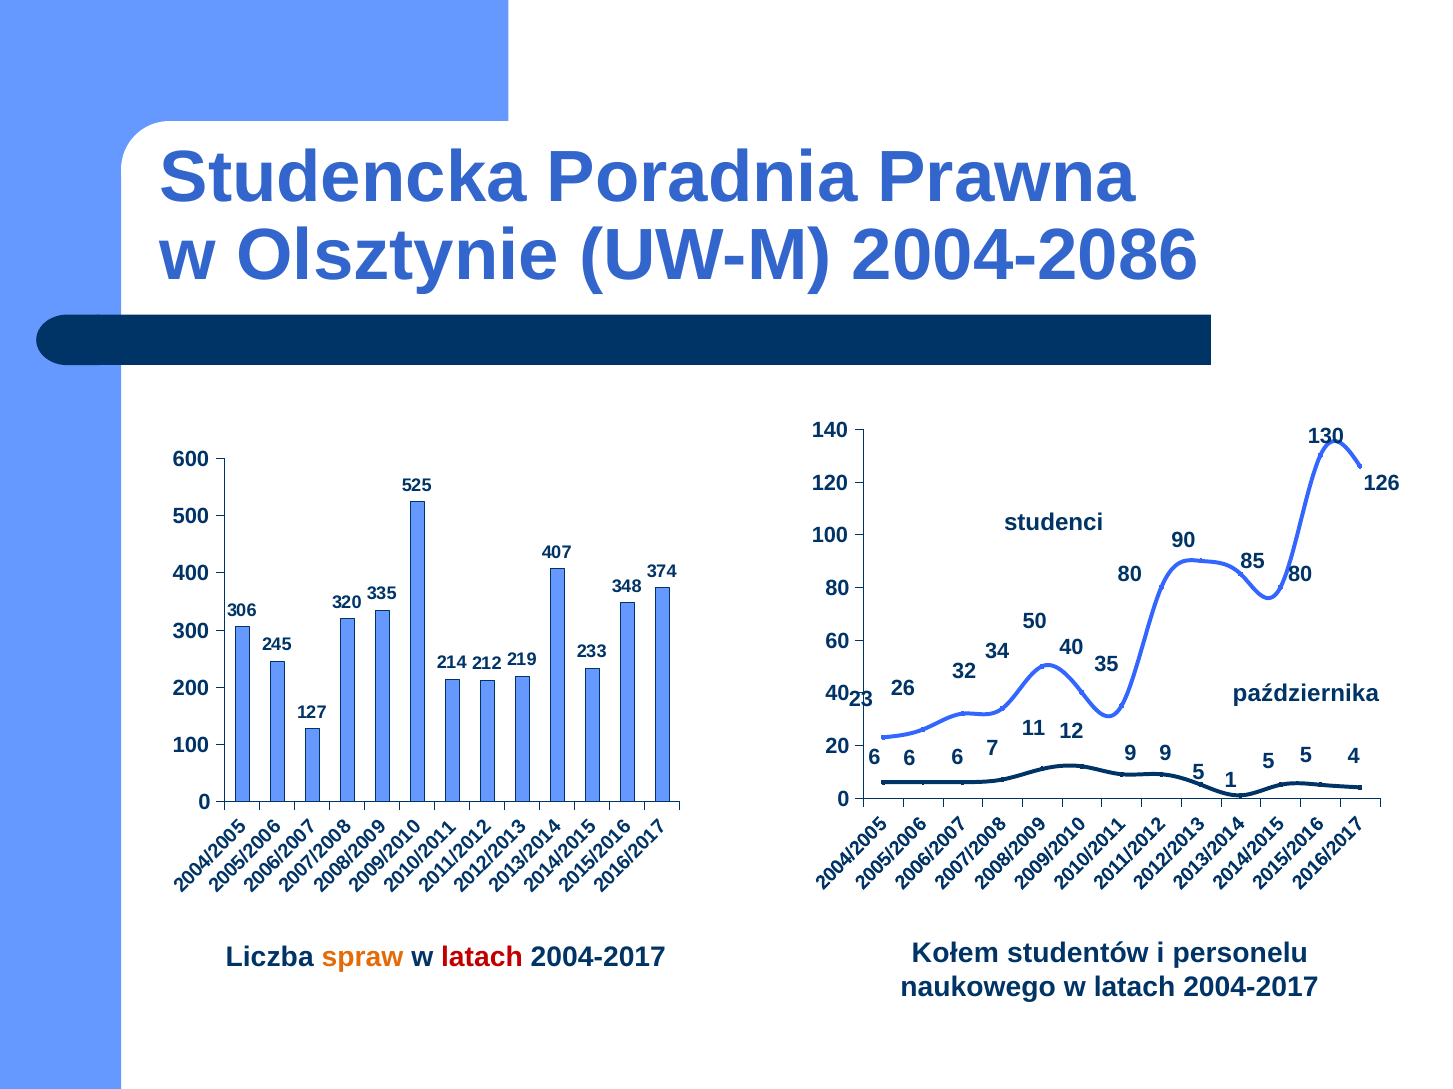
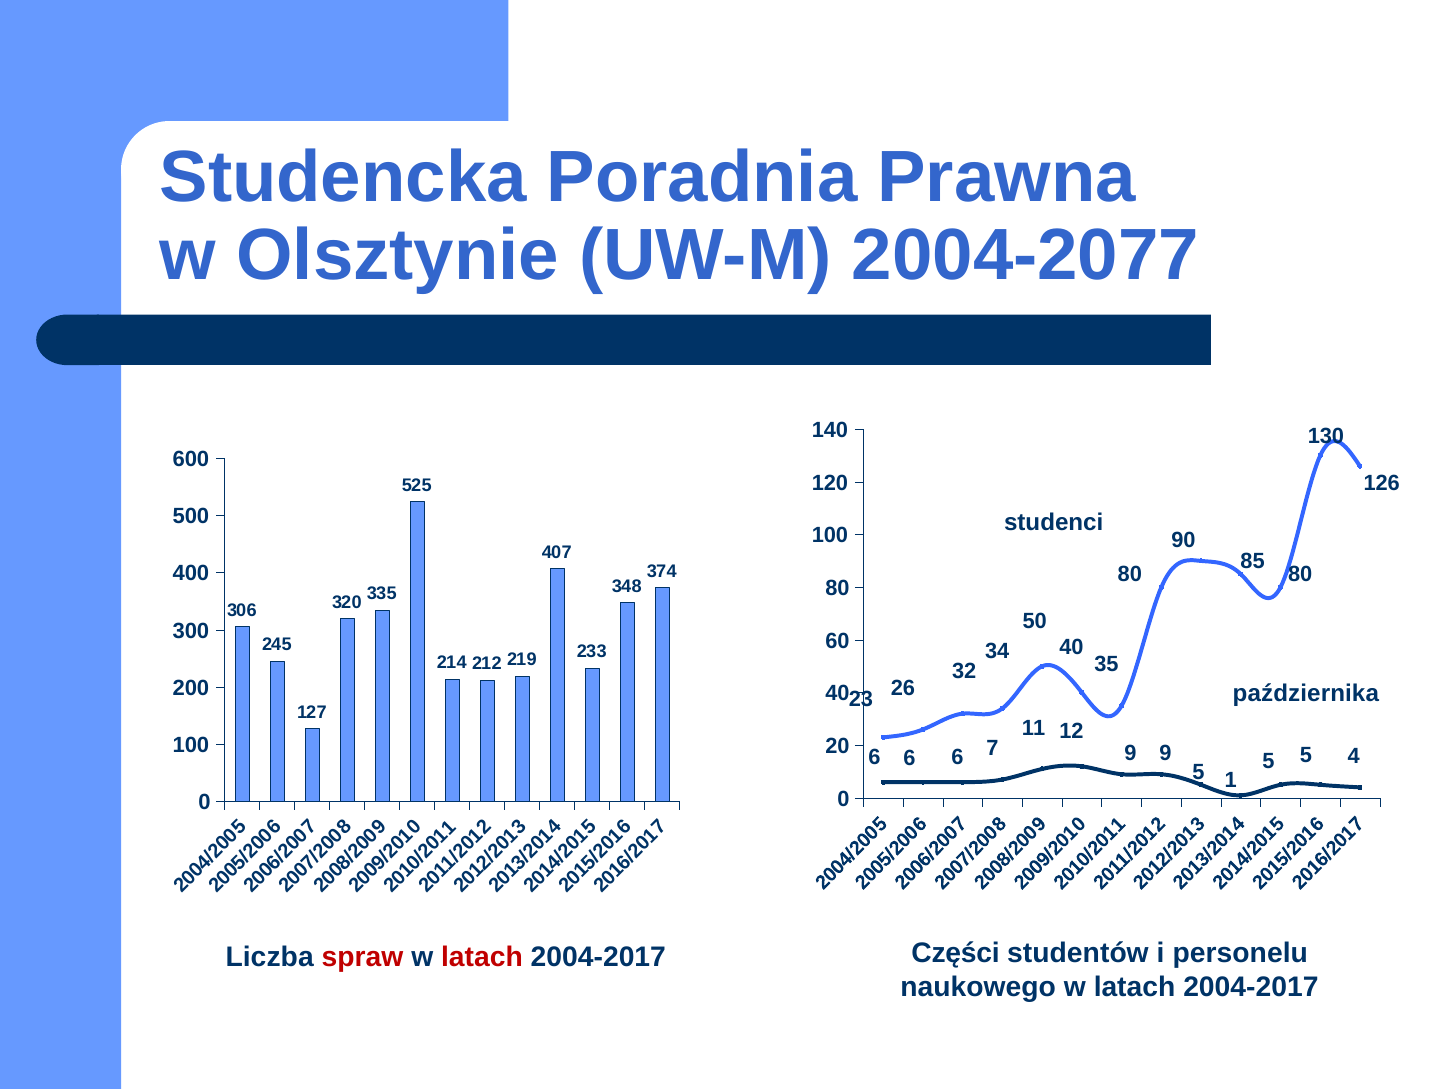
2004-2086: 2004-2086 -> 2004-2077 (1025, 256)
spraw colour: orange -> red (362, 958)
Kołem: Kołem -> Części (956, 954)
